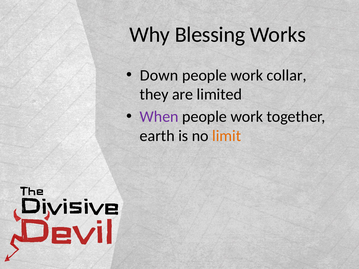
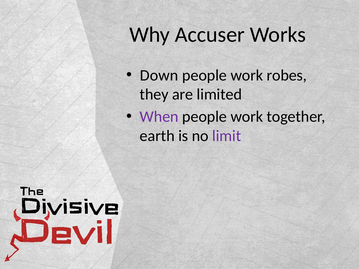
Blessing: Blessing -> Accuser (210, 35)
collar: collar -> robes (287, 75)
limit colour: orange -> purple (227, 136)
